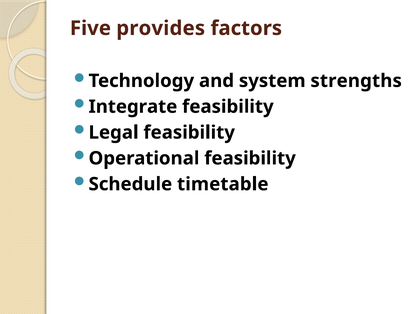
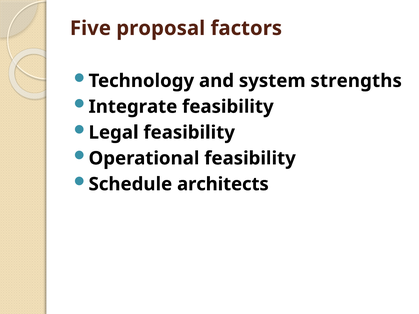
provides: provides -> proposal (161, 28)
timetable: timetable -> architects (223, 184)
